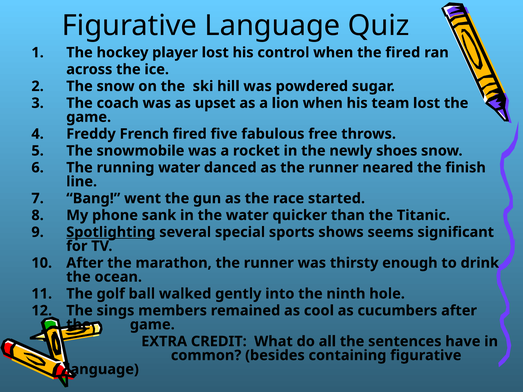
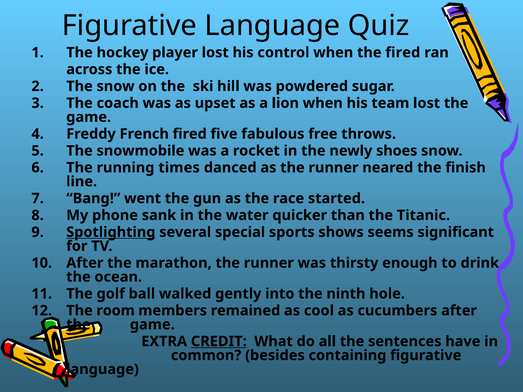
running water: water -> times (179, 168)
sings: sings -> room (116, 311)
CREDIT underline: none -> present (219, 342)
